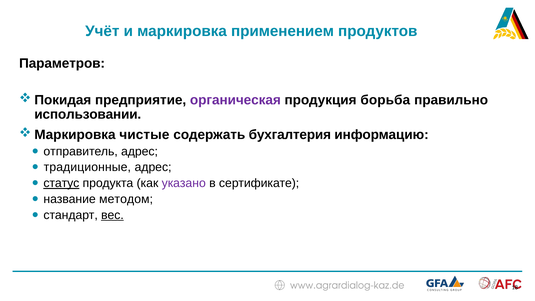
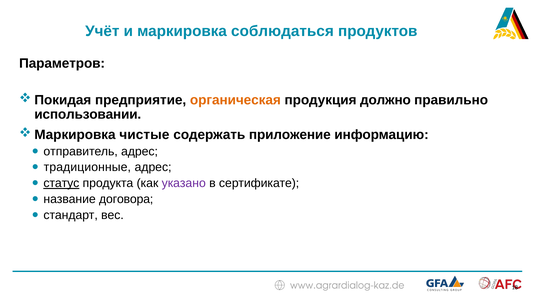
применением: применением -> соблюдаться (282, 31)
органическая colour: purple -> orange (235, 100)
борьба: борьба -> должно (385, 100)
бухгалтерия: бухгалтерия -> приложение (290, 135)
методом: методом -> договора (126, 199)
вес underline: present -> none (112, 215)
